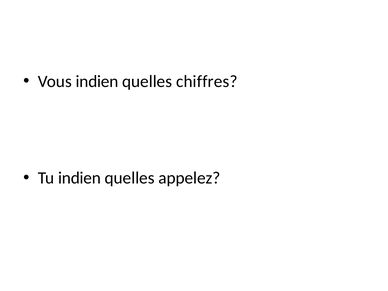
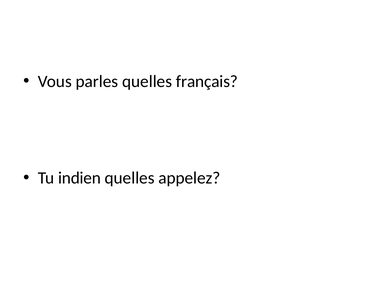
Vous indien: indien -> parles (97, 81)
chiffres: chiffres -> français (207, 81)
